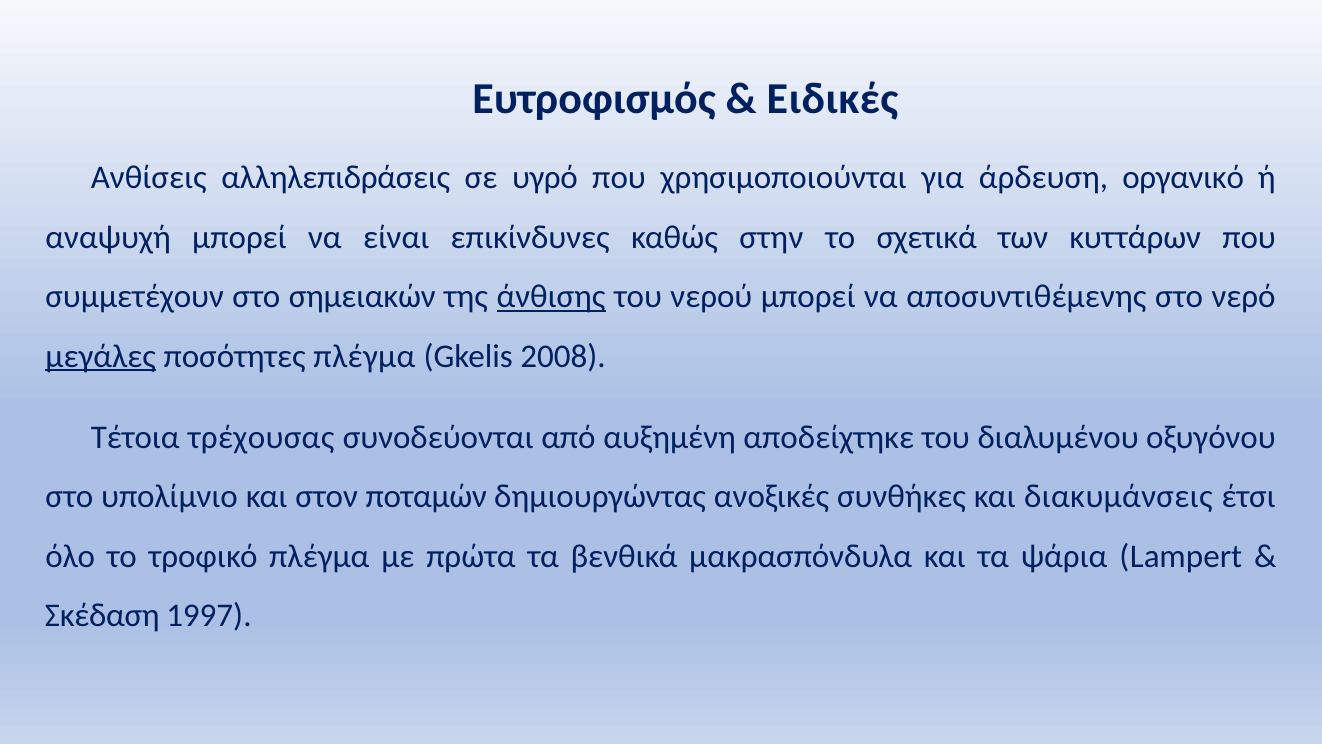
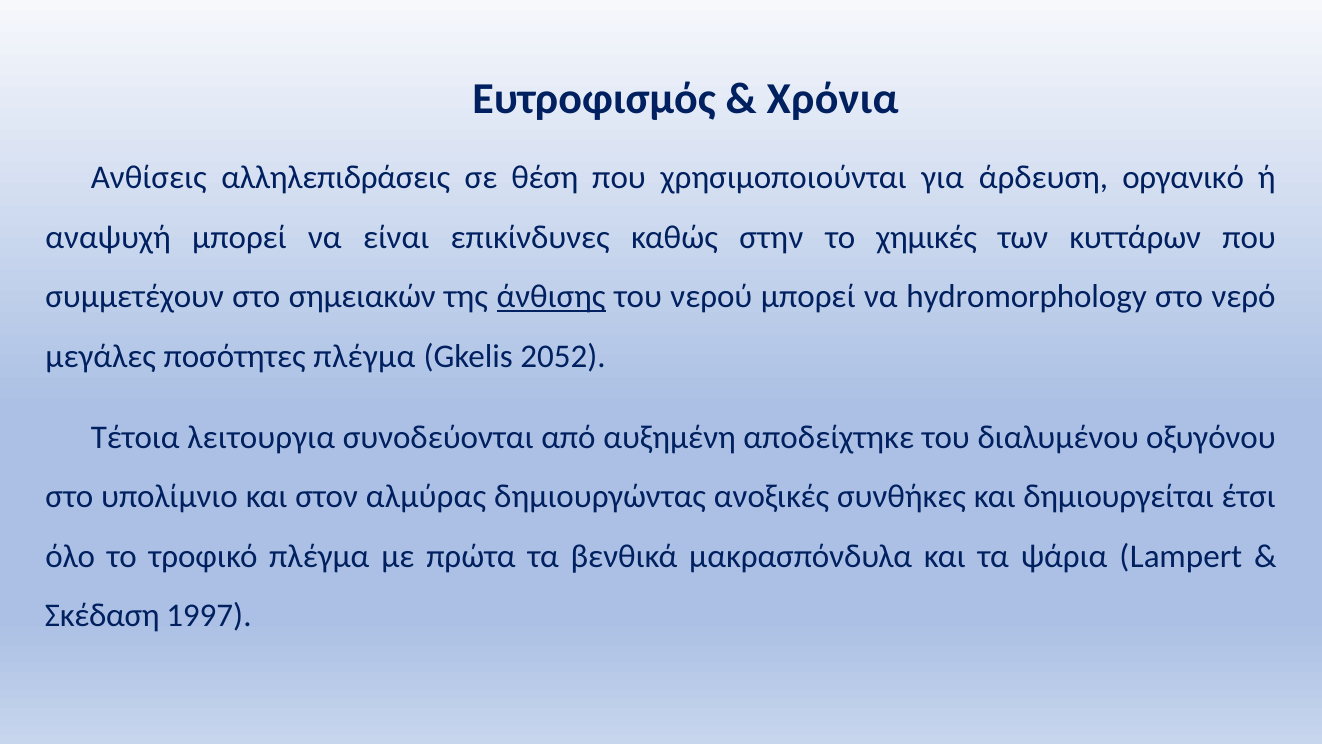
Ειδικές: Ειδικές -> Χρόνια (833, 98)
υγρό: υγρό -> θέση (545, 178)
σχετικά: σχετικά -> χημικές (927, 237)
αποσυντιθέμενης: αποσυντιθέμενης -> hydromorphology (1027, 297)
μεγάλες underline: present -> none (101, 356)
2008: 2008 -> 2052 (563, 356)
τρέχουσας: τρέχουσας -> λειτουργια (261, 437)
ποταμών: ποταμών -> αλμύρας (426, 497)
διακυμάνσεις: διακυμάνσεις -> δημιουργείται (1119, 497)
